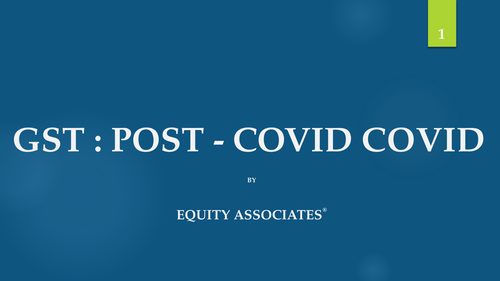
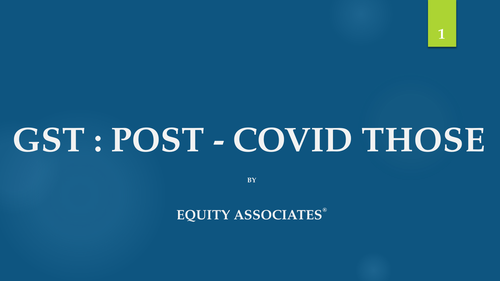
COVID COVID: COVID -> THOSE (423, 140)
